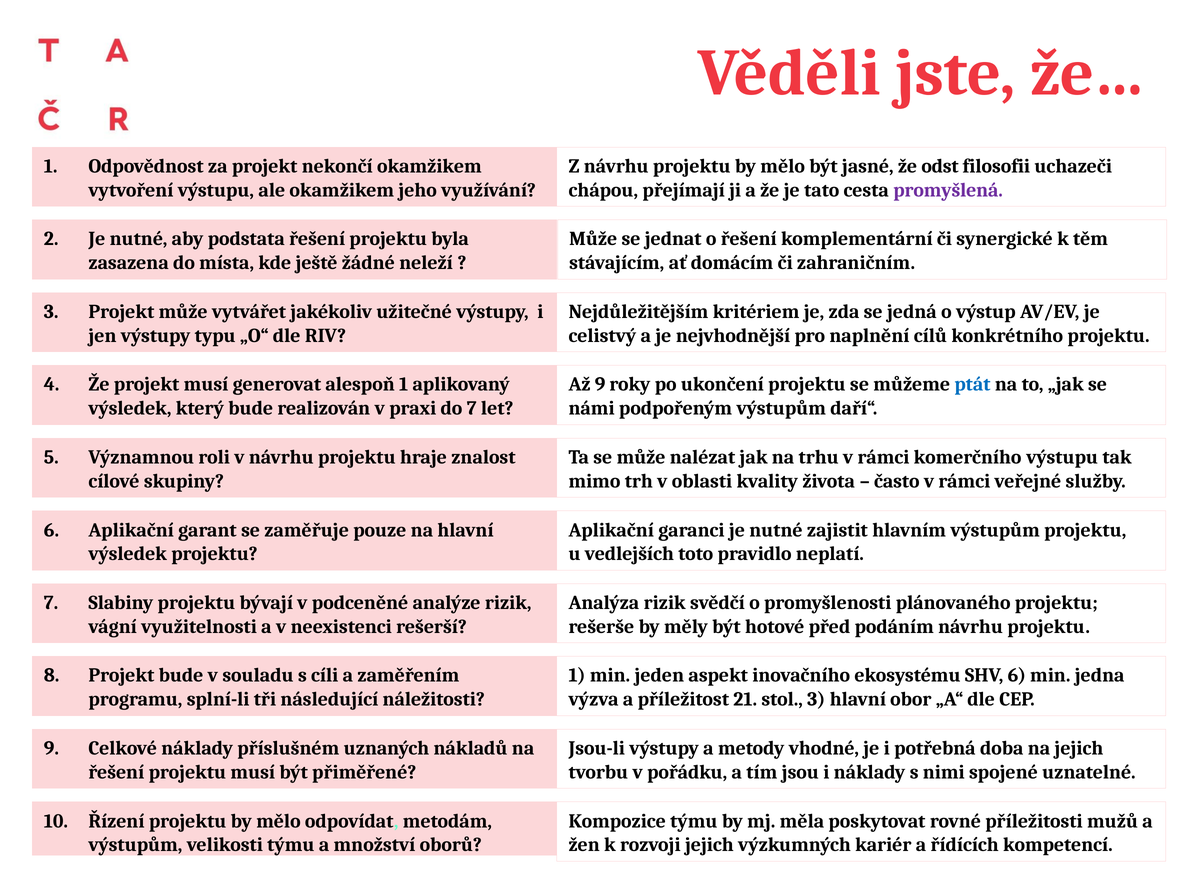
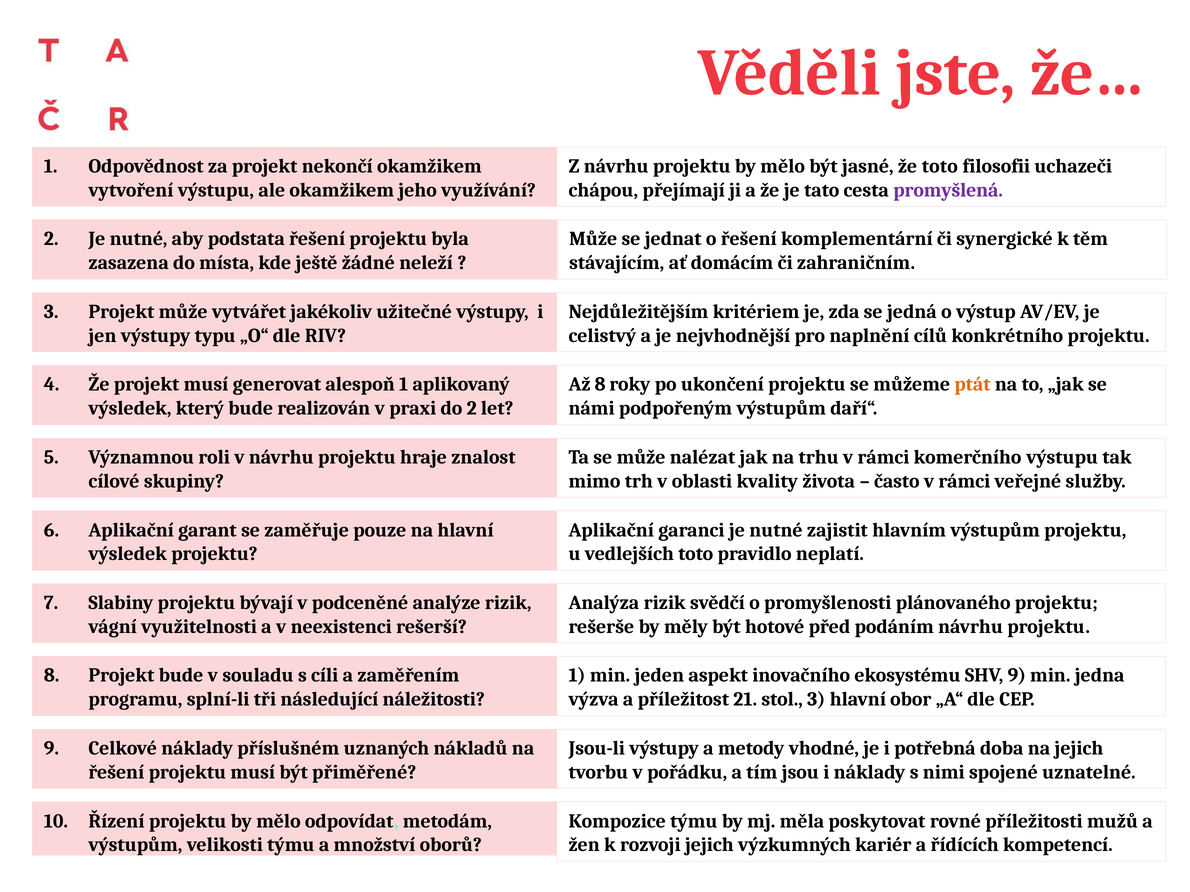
že odst: odst -> toto (940, 166)
Až 9: 9 -> 8 (600, 385)
ptát colour: blue -> orange (972, 385)
do 7: 7 -> 2 (472, 408)
SHV 6: 6 -> 9 (1017, 676)
